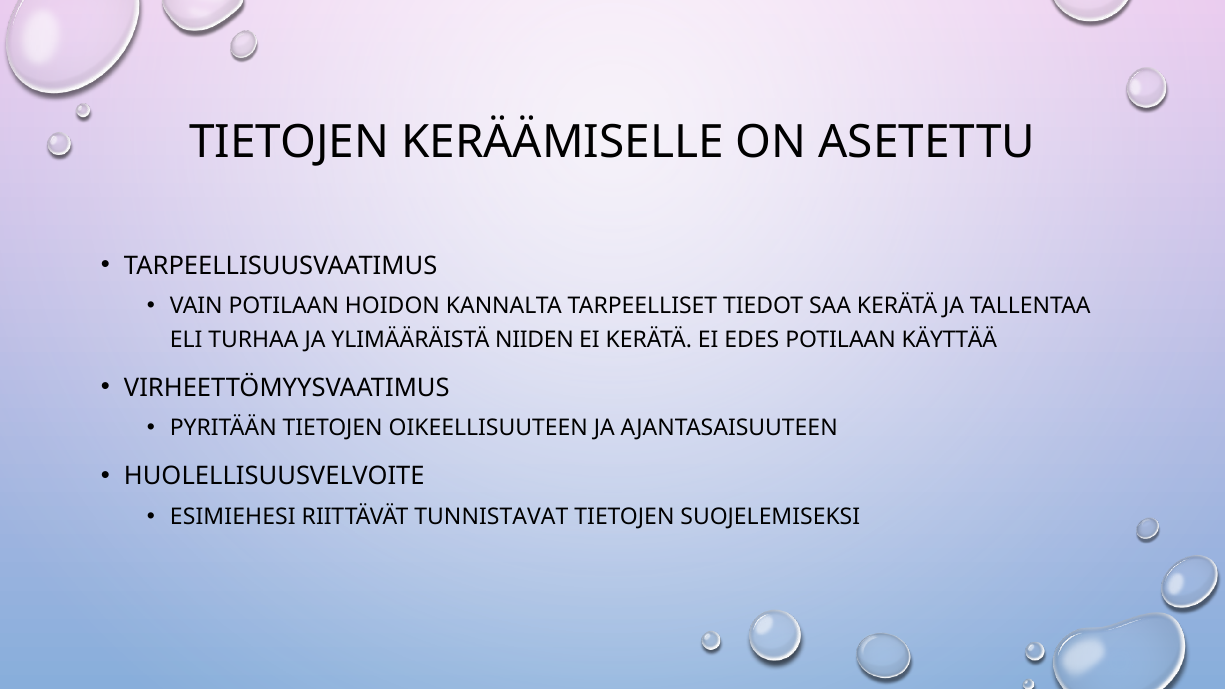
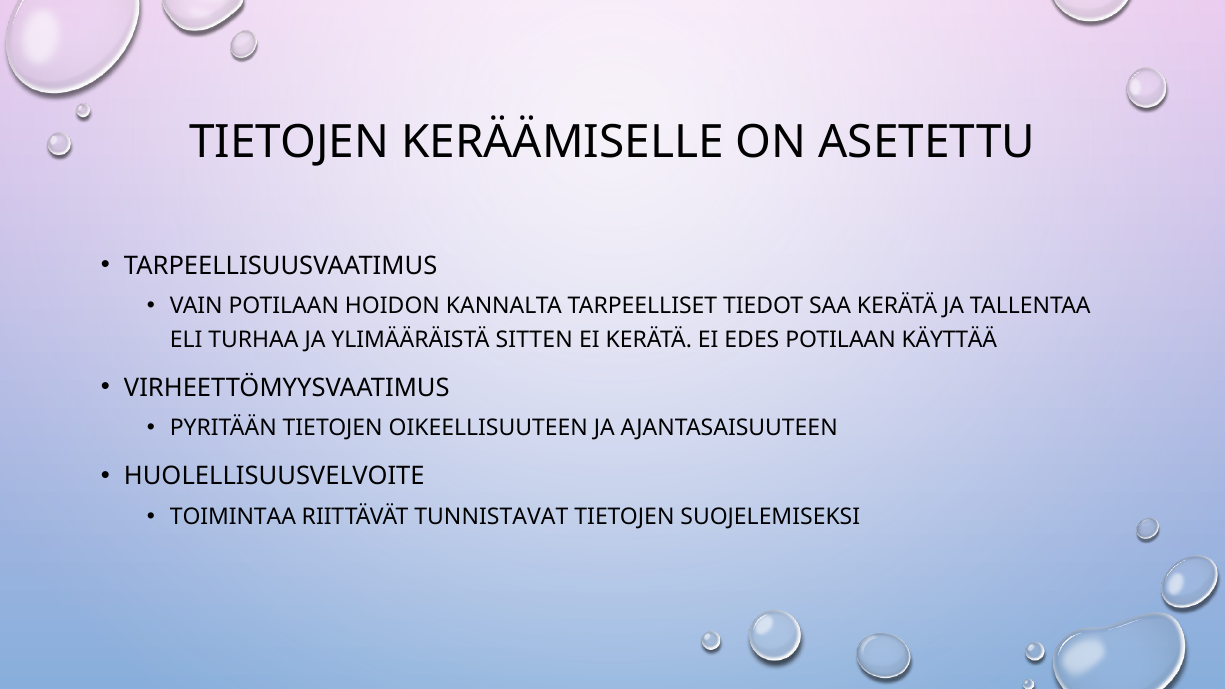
NIIDEN: NIIDEN -> SITTEN (534, 339)
ESIMIEHESI: ESIMIEHESI -> TOIMINTAA (233, 517)
